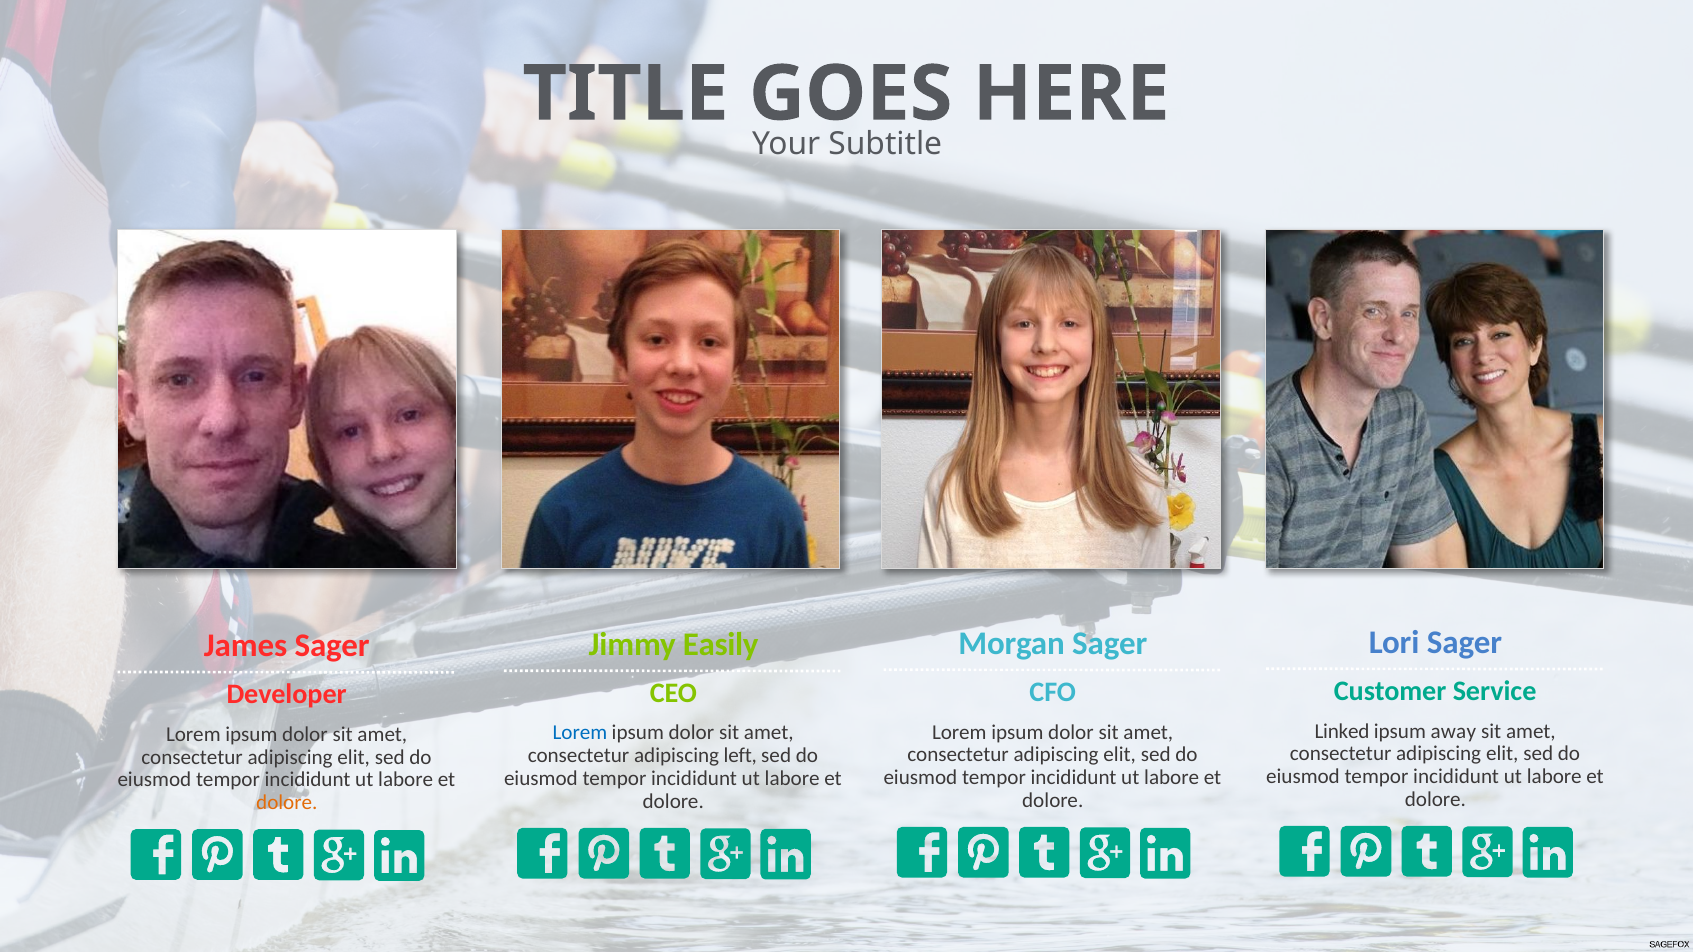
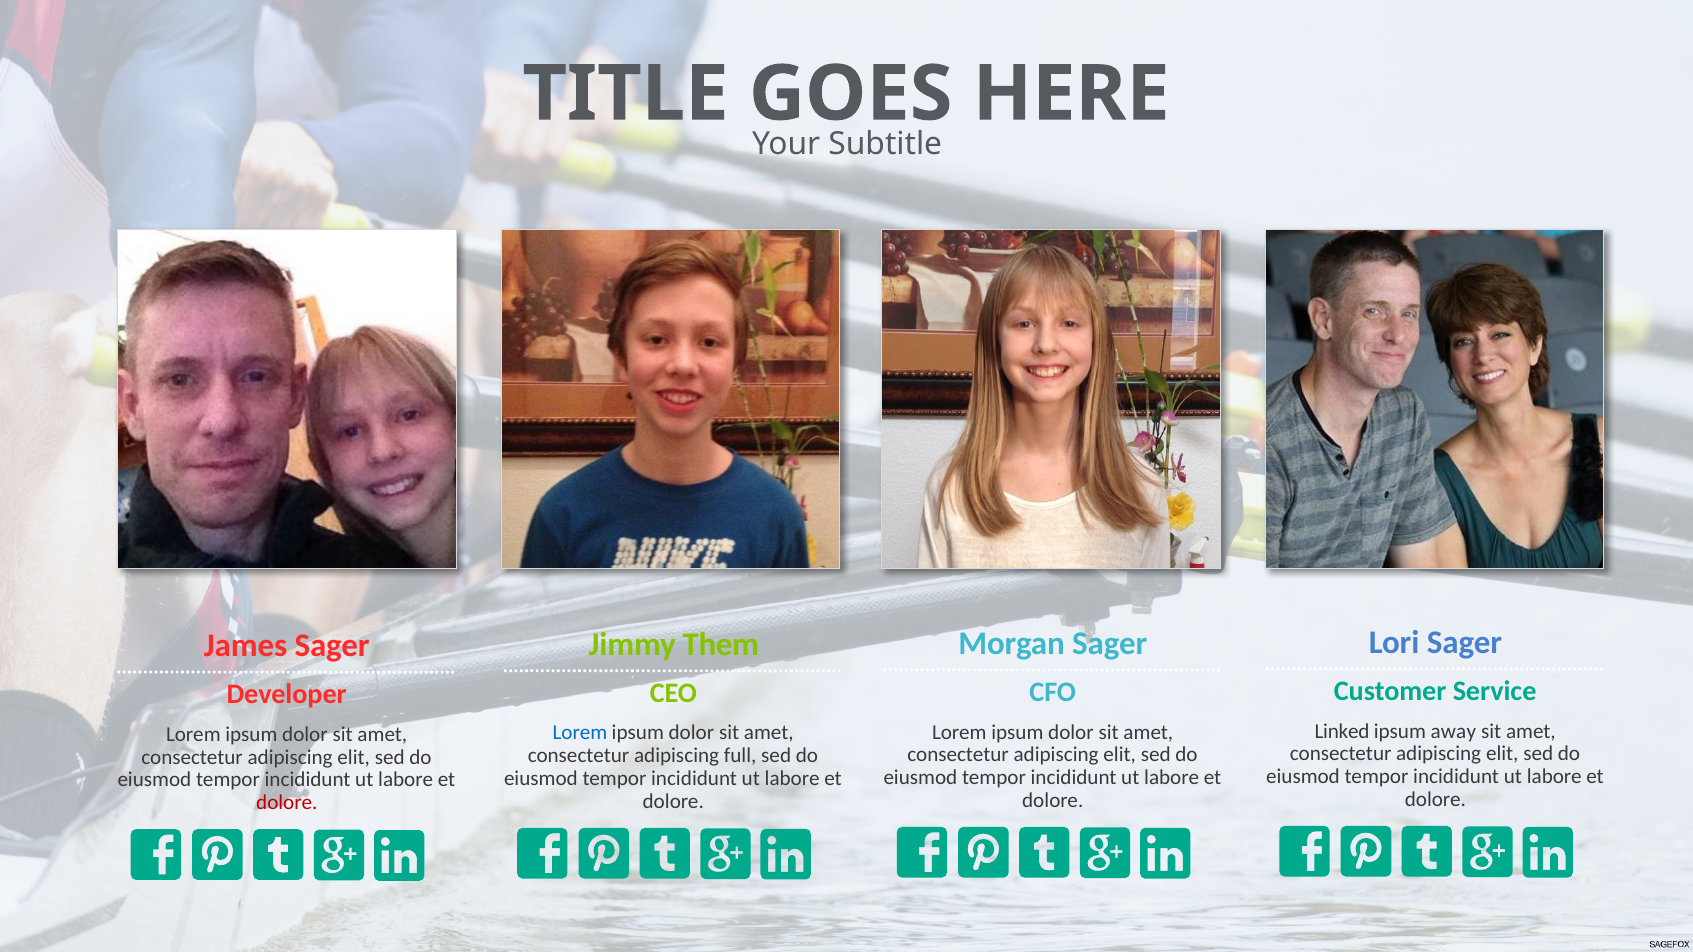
Easily: Easily -> Them (721, 645)
left: left -> full (740, 756)
dolore colour: orange -> red (287, 803)
